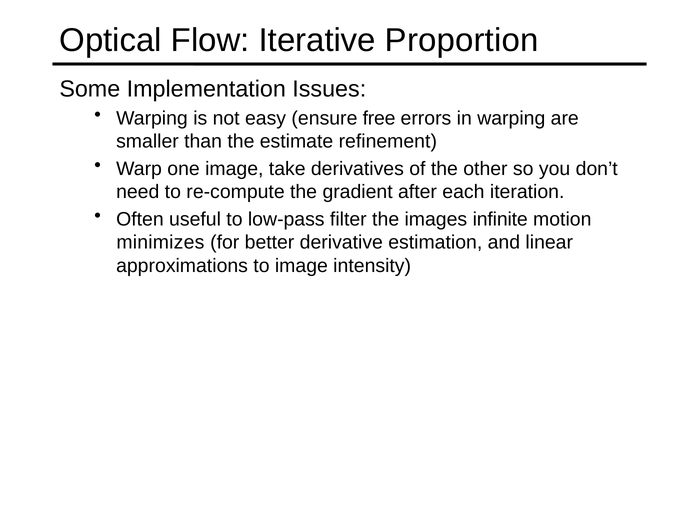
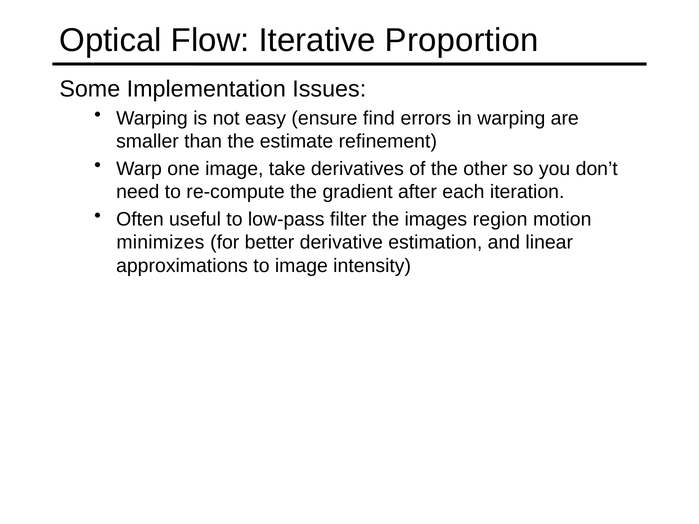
free: free -> find (379, 118)
infinite: infinite -> region (500, 219)
